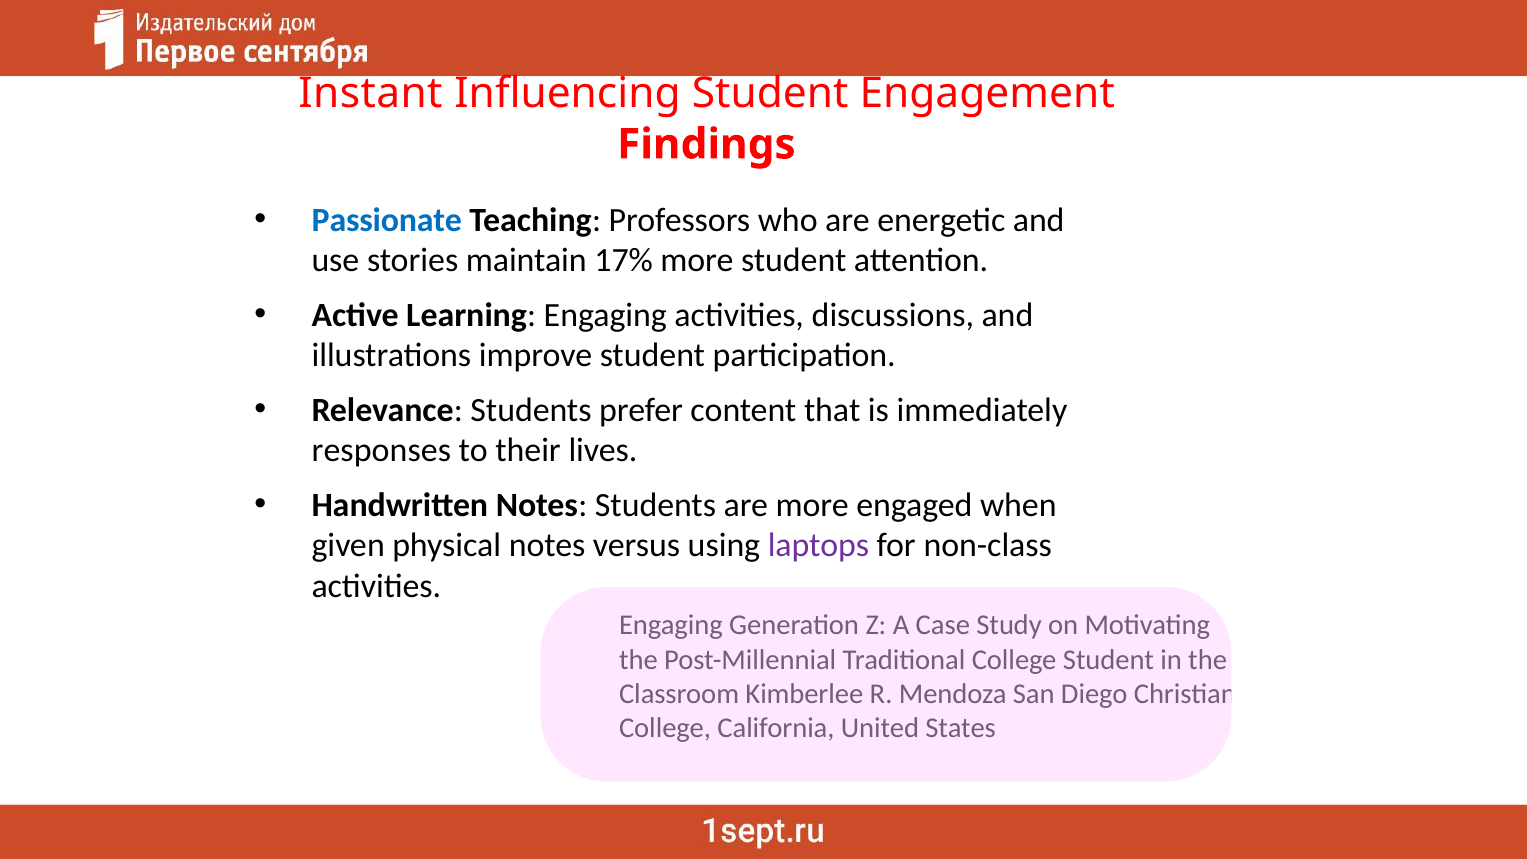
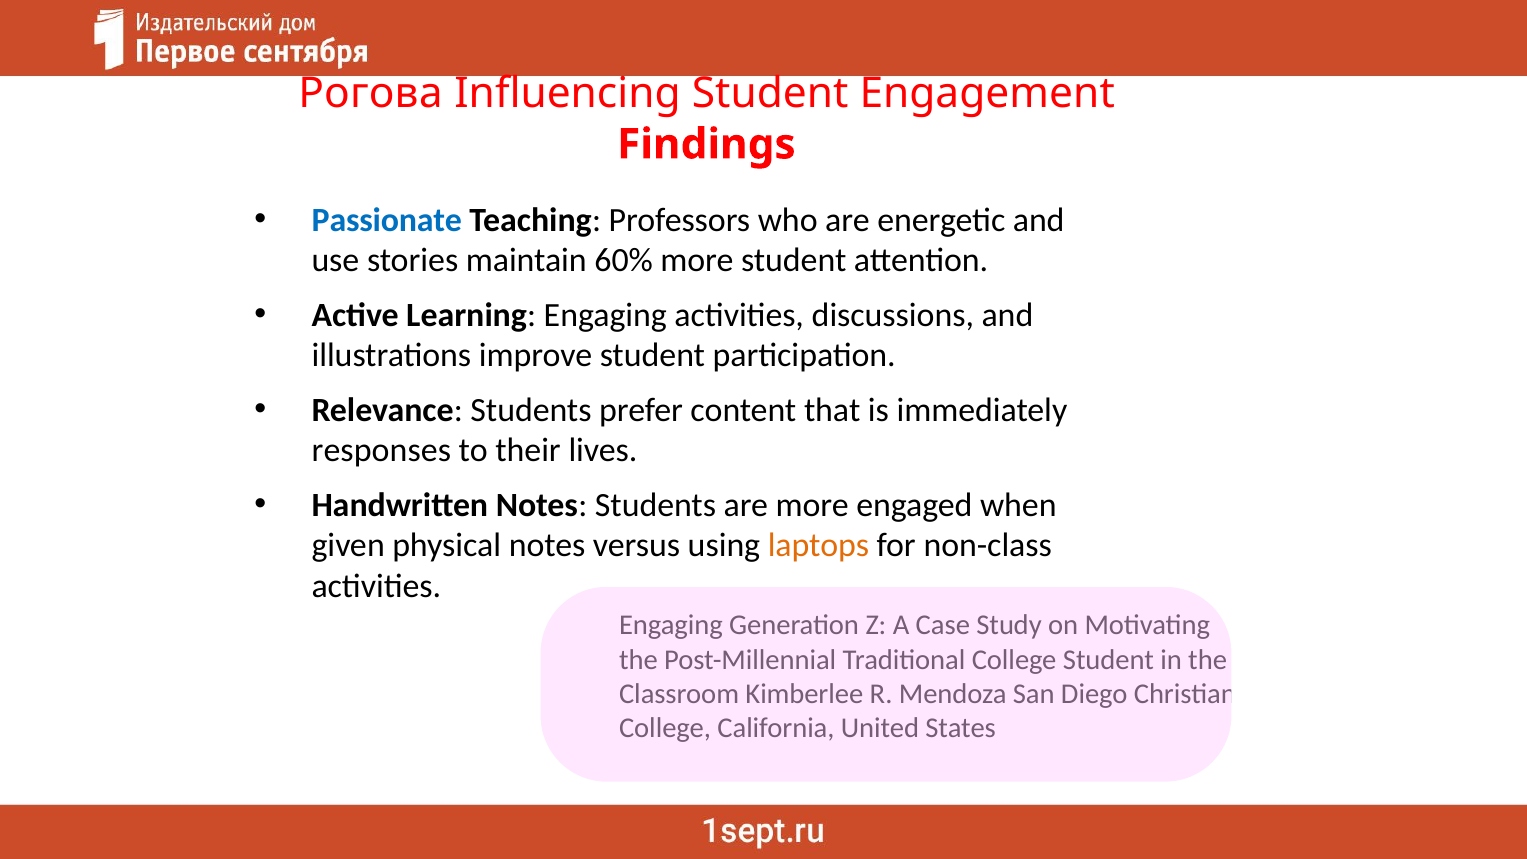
Instant: Instant -> Рогова (370, 94)
17%: 17% -> 60% (624, 261)
laptops colour: purple -> orange (818, 546)
